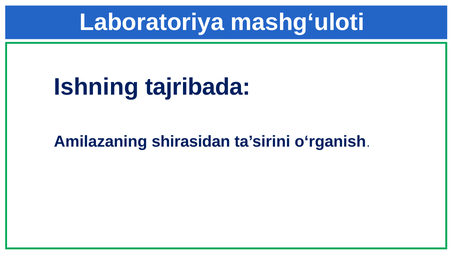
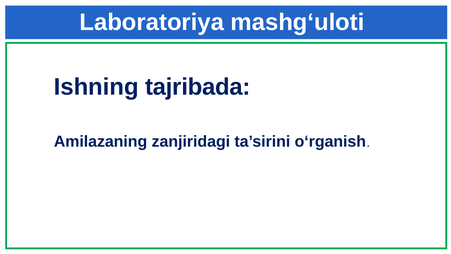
shirasidan: shirasidan -> zanjiridagi (191, 141)
